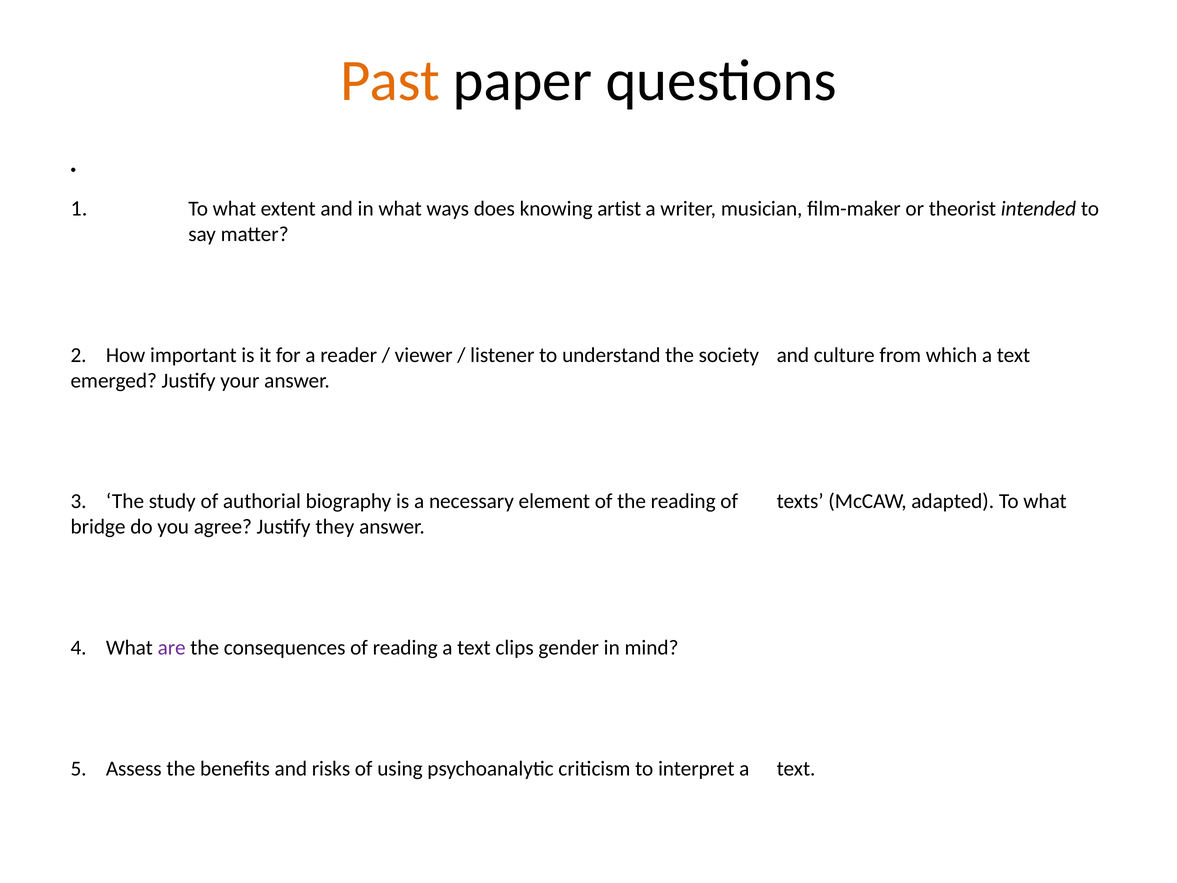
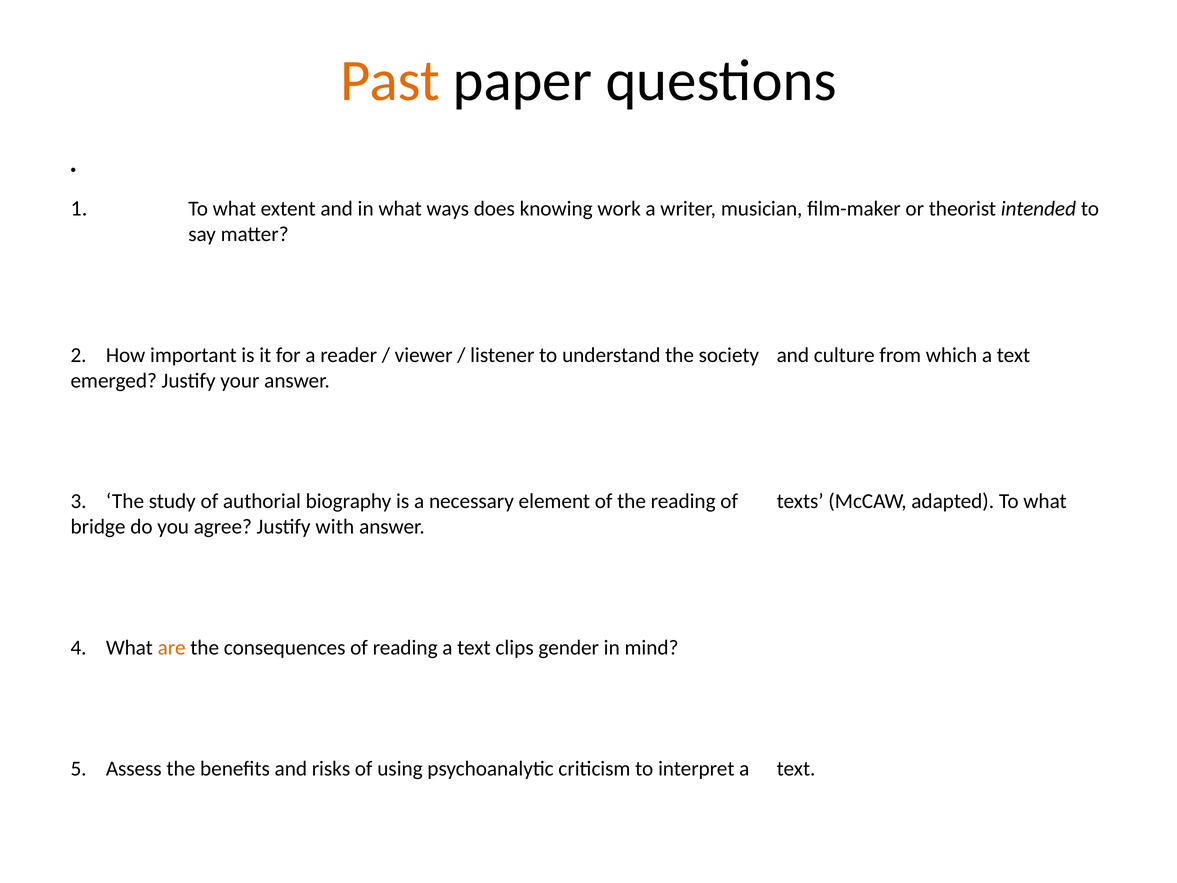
artist: artist -> work (619, 209)
they: they -> with (335, 527)
are colour: purple -> orange (172, 648)
